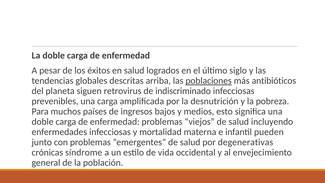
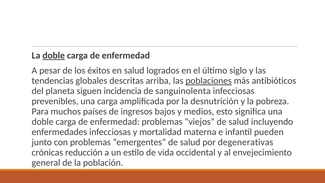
doble underline: none -> present (54, 55)
retrovirus: retrovirus -> incidencia (123, 91)
indiscriminado: indiscriminado -> sanguinolenta (183, 91)
síndrome: síndrome -> reducción (84, 152)
